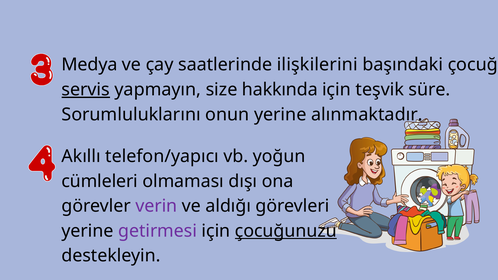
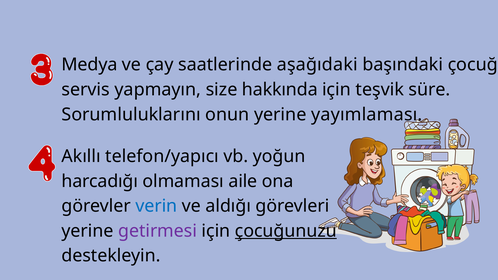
ilişkilerini: ilişkilerini -> aşağıdaki (317, 65)
servis underline: present -> none (86, 90)
alınmaktadır: alınmaktadır -> yayımlaması (367, 115)
cümleleri: cümleleri -> harcadığı (100, 181)
dışı: dışı -> aile (243, 181)
verin colour: purple -> blue (156, 206)
